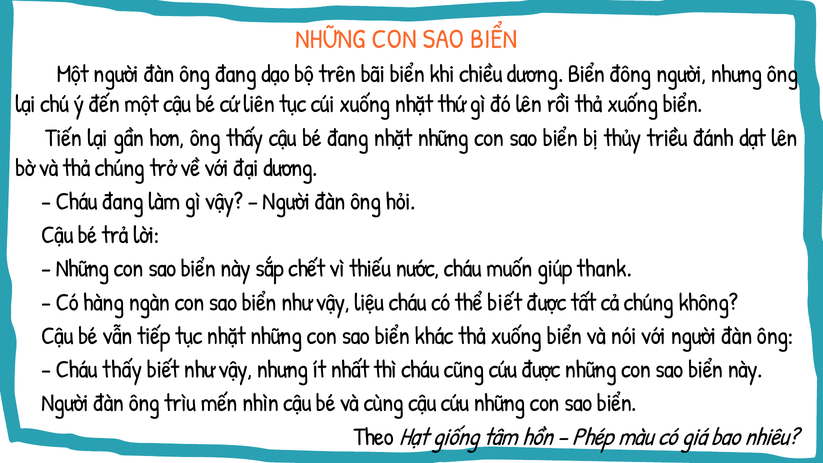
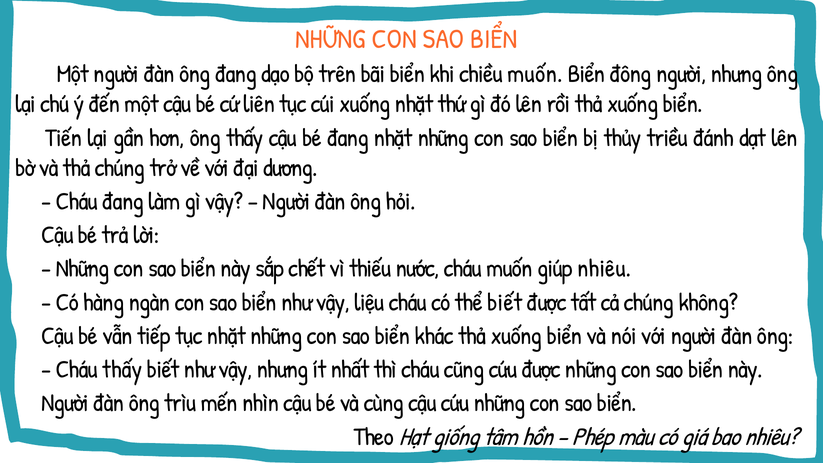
chiều dương: dương -> muốn (535, 74)
giúp thank: thank -> nhiêu (604, 269)
